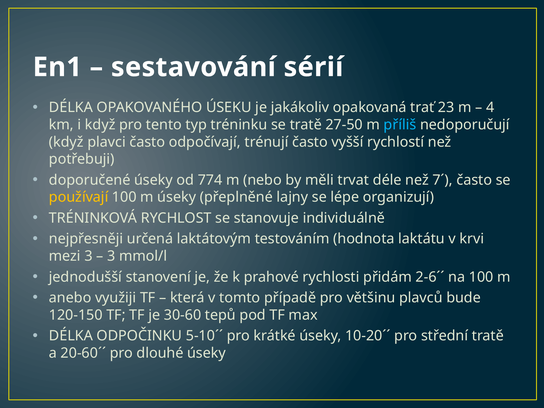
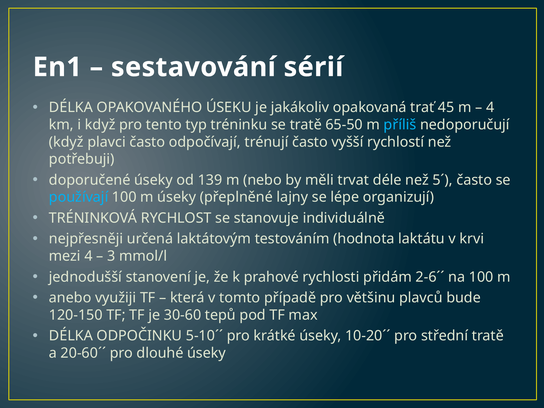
23: 23 -> 45 (446, 108)
27-50: 27-50 -> 65-50 (344, 125)
774: 774 -> 139 (210, 180)
7´: 7´ -> 5´ (443, 180)
používají colour: yellow -> light blue (79, 197)
mezi 3: 3 -> 4 (88, 256)
